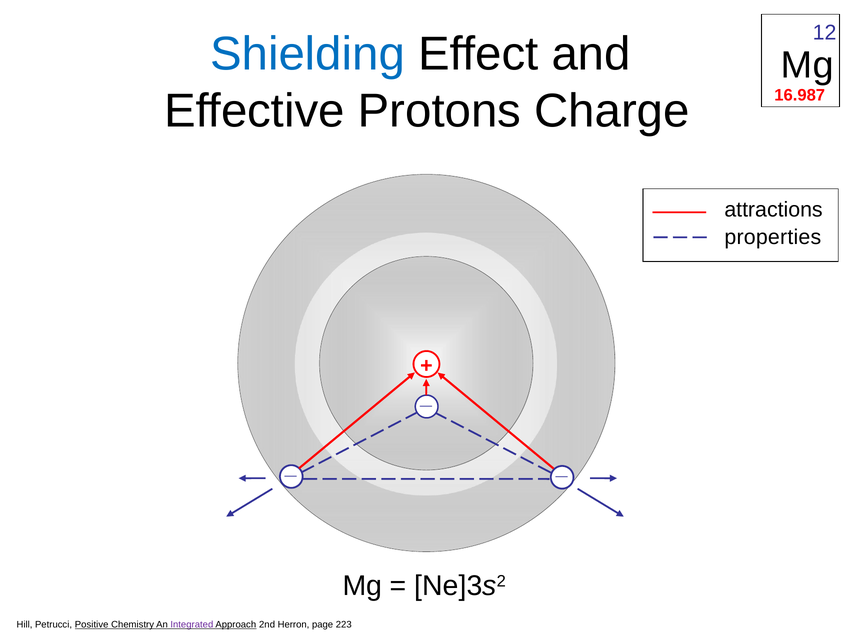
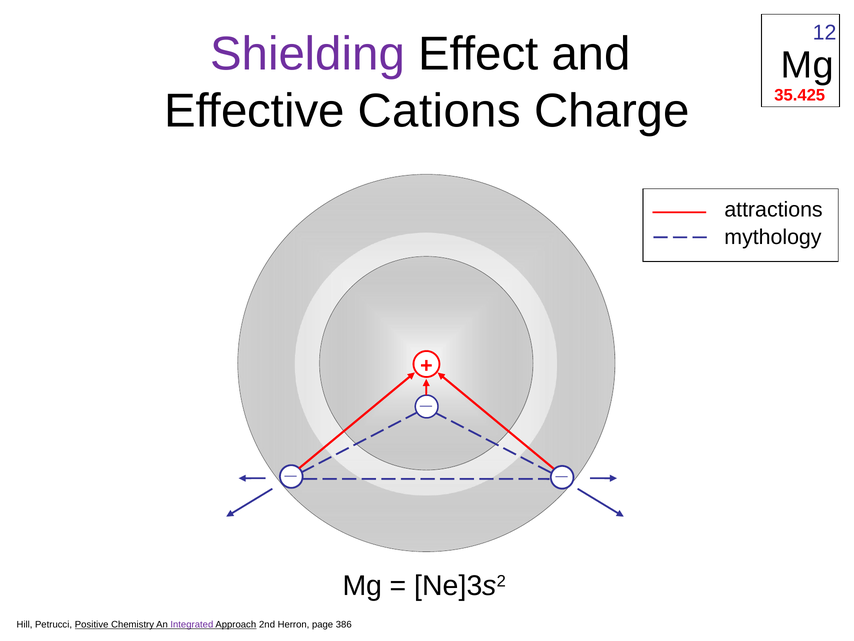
Shielding colour: blue -> purple (308, 54)
16.987: 16.987 -> 35.425 (800, 95)
Protons: Protons -> Cations (439, 111)
properties: properties -> mythology (773, 237)
223: 223 -> 386 (344, 624)
